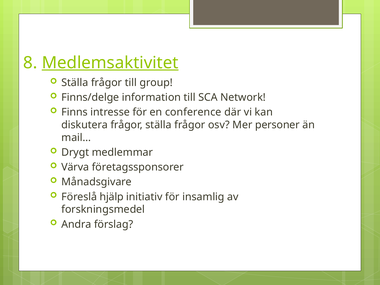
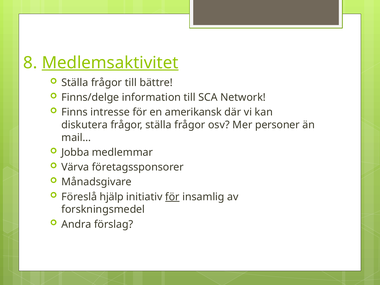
group: group -> bättre (156, 83)
conference: conference -> amerikansk (193, 112)
Drygt: Drygt -> Jobba (75, 152)
för underline: none -> present (172, 197)
